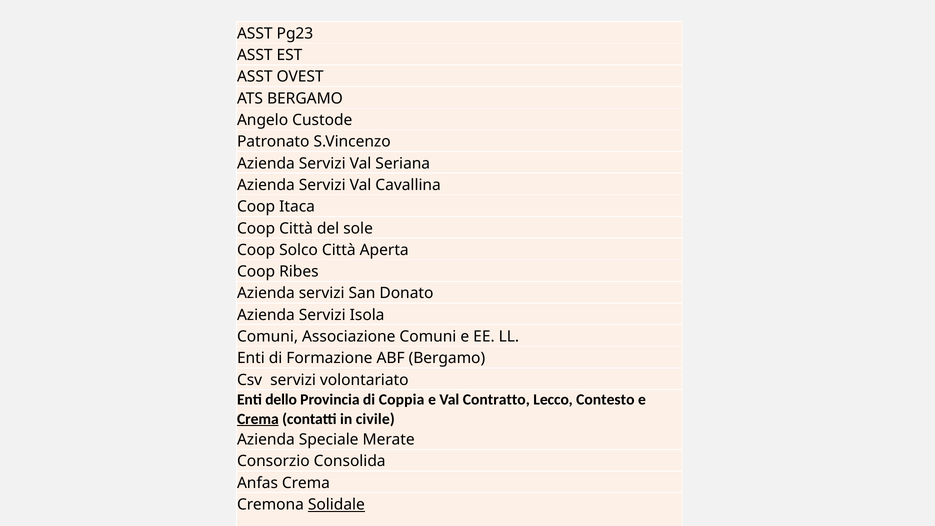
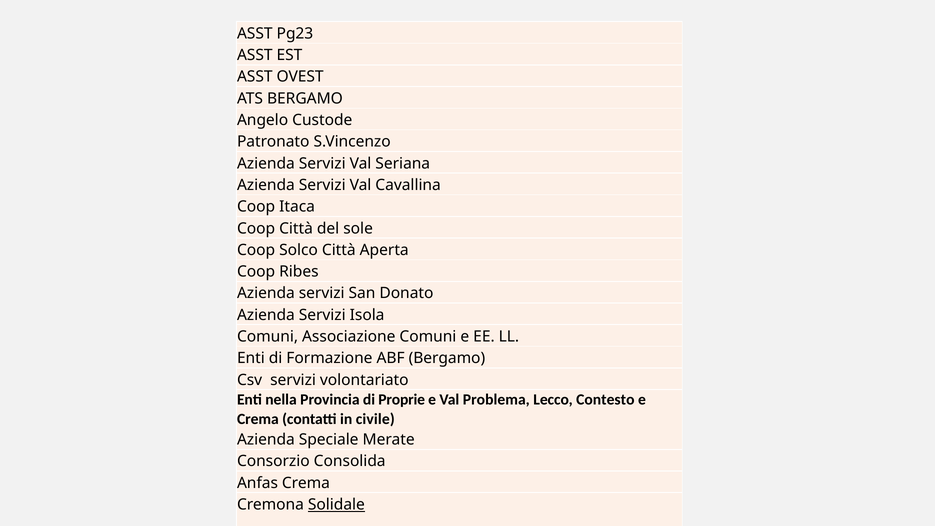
dello: dello -> nella (281, 400)
Coppia: Coppia -> Proprie (402, 400)
Contratto: Contratto -> Problema (496, 400)
Crema underline: present -> none (258, 419)
